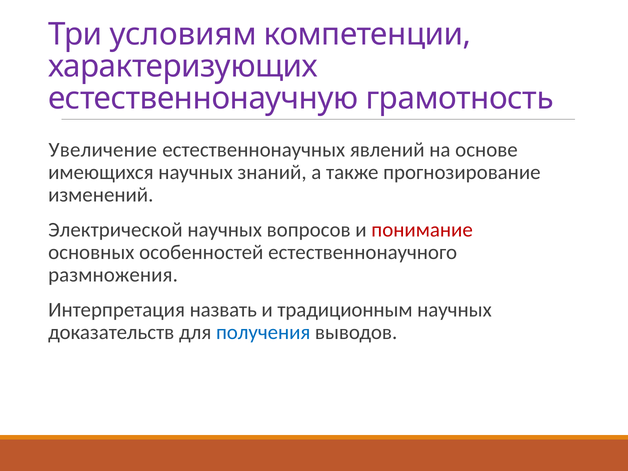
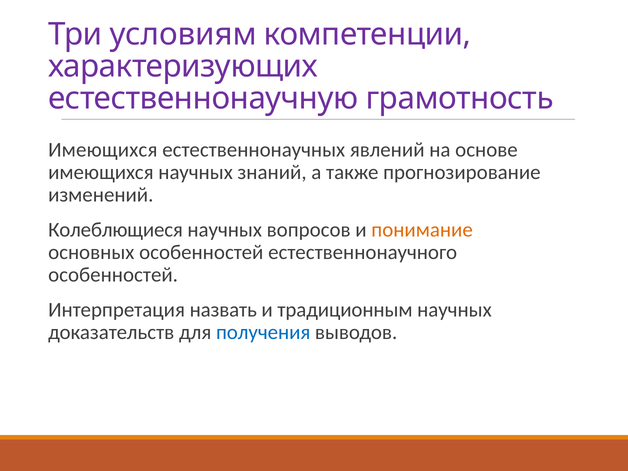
Увеличение: Увеличение -> Имеющихся (103, 150)
Электрической: Электрической -> Колеблющиеся (116, 230)
понимание colour: red -> orange (422, 230)
размножения: размножения -> особенностей (113, 275)
